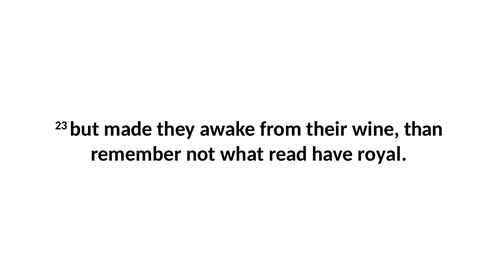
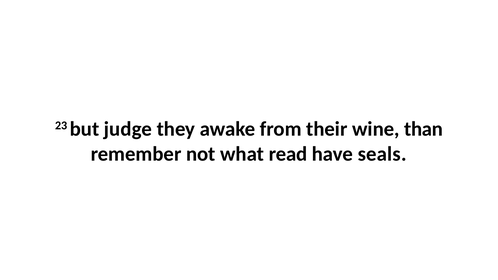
made: made -> judge (128, 129)
royal: royal -> seals (382, 154)
